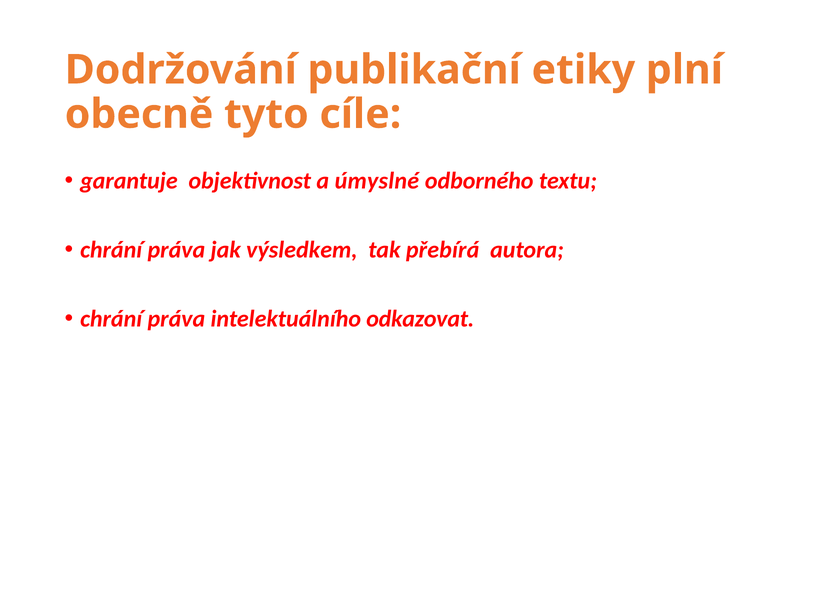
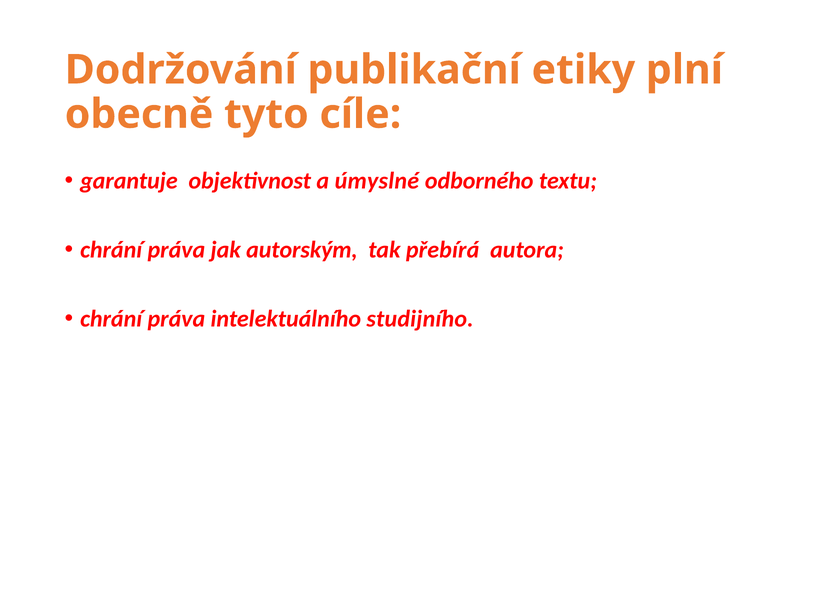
výsledkem: výsledkem -> autorským (302, 250)
odkazovat: odkazovat -> studijního (420, 319)
